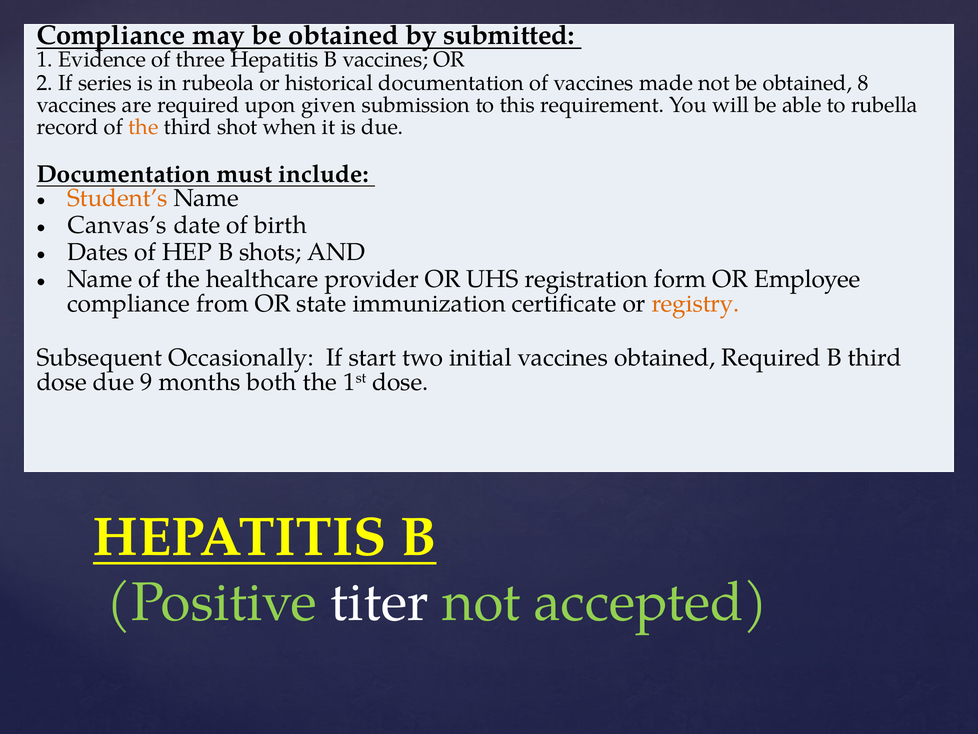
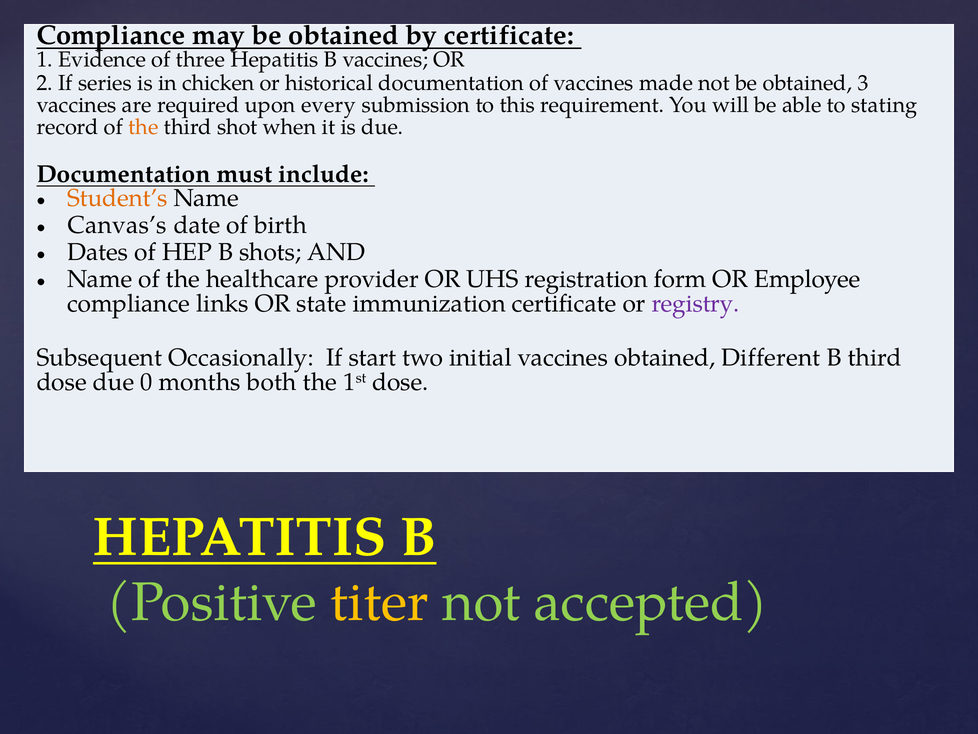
by submitted: submitted -> certificate (509, 35)
rubeola: rubeola -> chicken (218, 83)
8: 8 -> 3 (863, 83)
given: given -> every (328, 105)
rubella: rubella -> stating (884, 105)
from: from -> links (223, 304)
registry colour: orange -> purple (695, 304)
obtained Required: Required -> Different (771, 357)
9: 9 -> 0 (146, 382)
titer colour: white -> yellow (379, 602)
